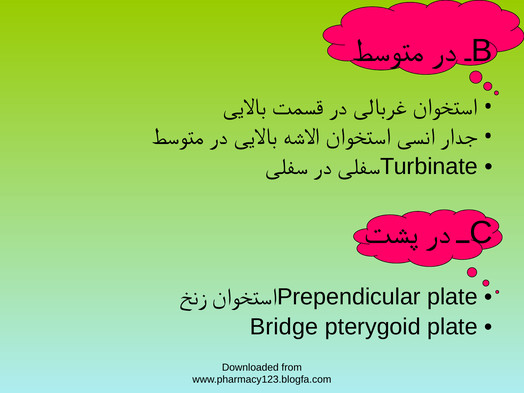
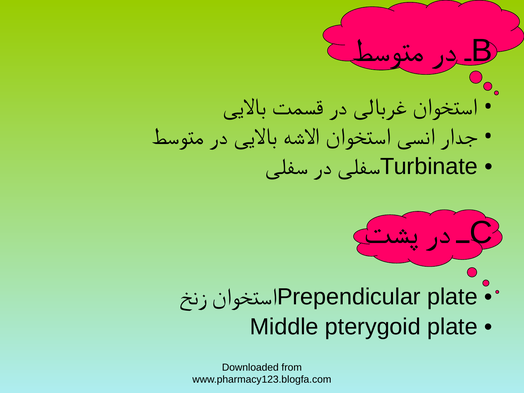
Bridge: Bridge -> Middle (284, 327)
